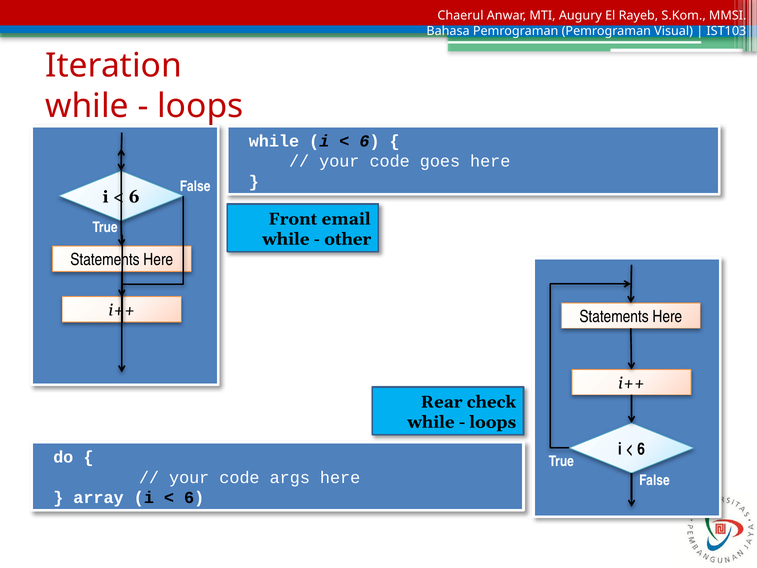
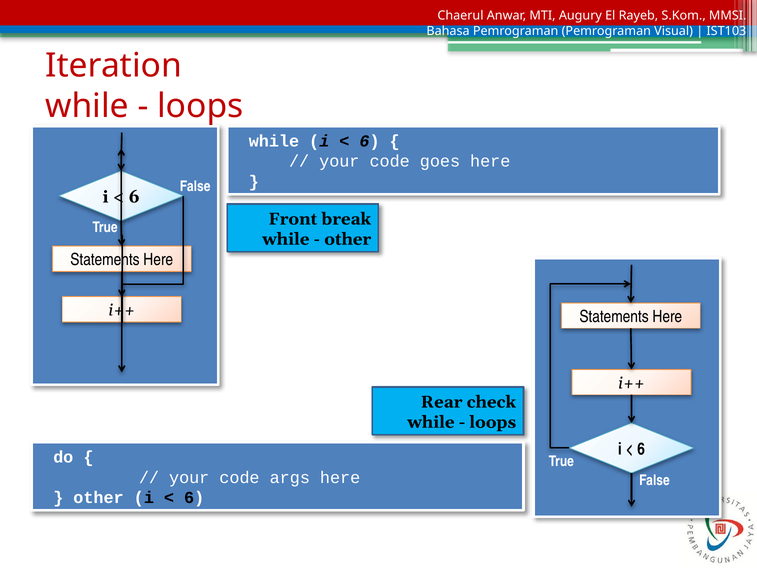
email: email -> break (346, 219)
array: array -> other (98, 498)
